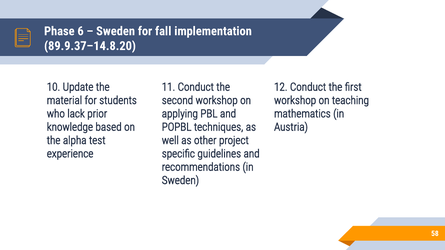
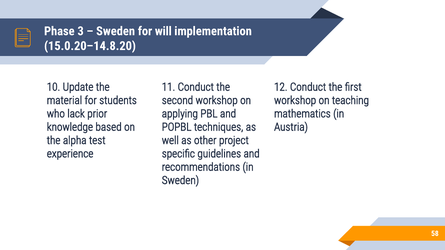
6: 6 -> 3 (81, 31)
fall: fall -> will (163, 31)
89.9.37–14.8.20: 89.9.37–14.8.20 -> 15.0.20–14.8.20 (90, 46)
